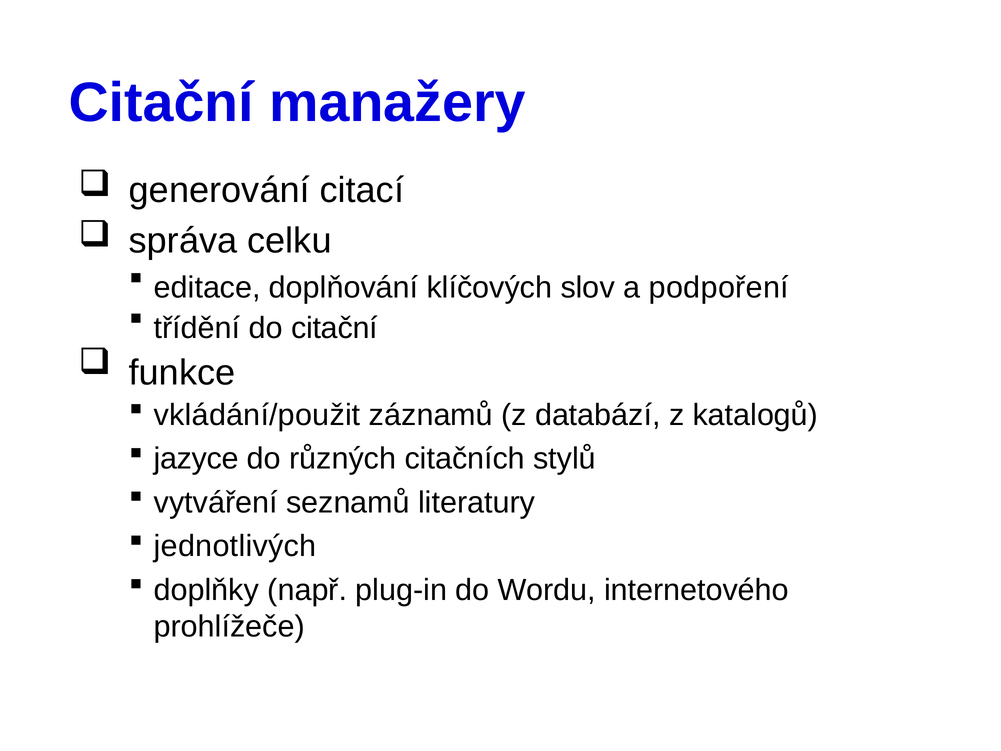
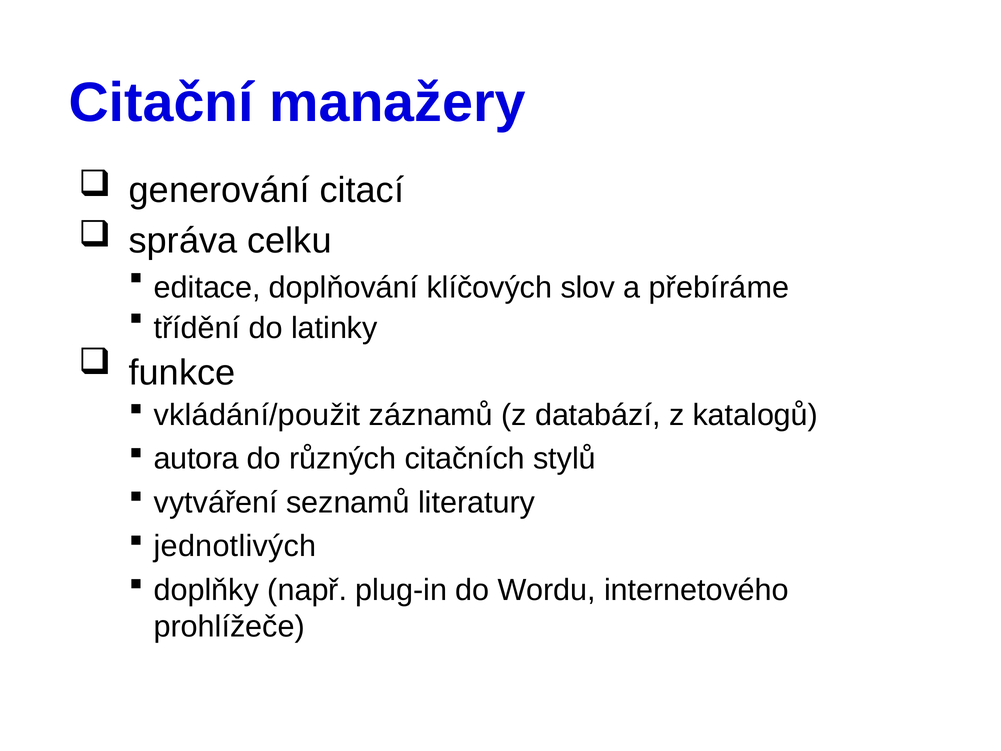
podpoření: podpoření -> přebíráme (719, 288)
do citační: citační -> latinky (334, 328)
jazyce: jazyce -> autora (196, 459)
